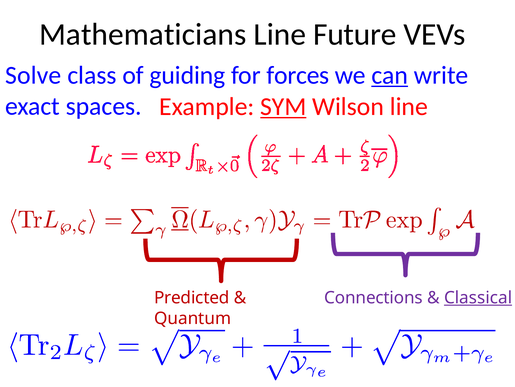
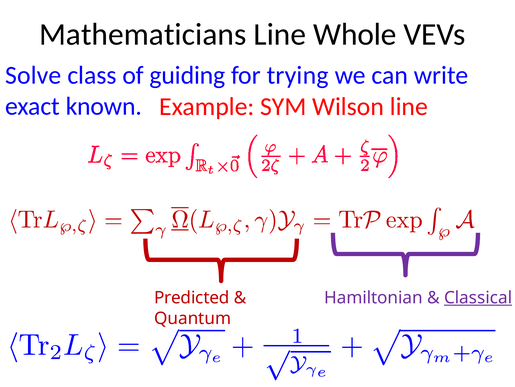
Future: Future -> Whole (355, 34)
forces: forces -> trying (298, 75)
can underline: present -> none (390, 75)
spaces: spaces -> known (104, 106)
SYM underline: present -> none (283, 106)
Connections: Connections -> Hamiltonian (373, 297)
